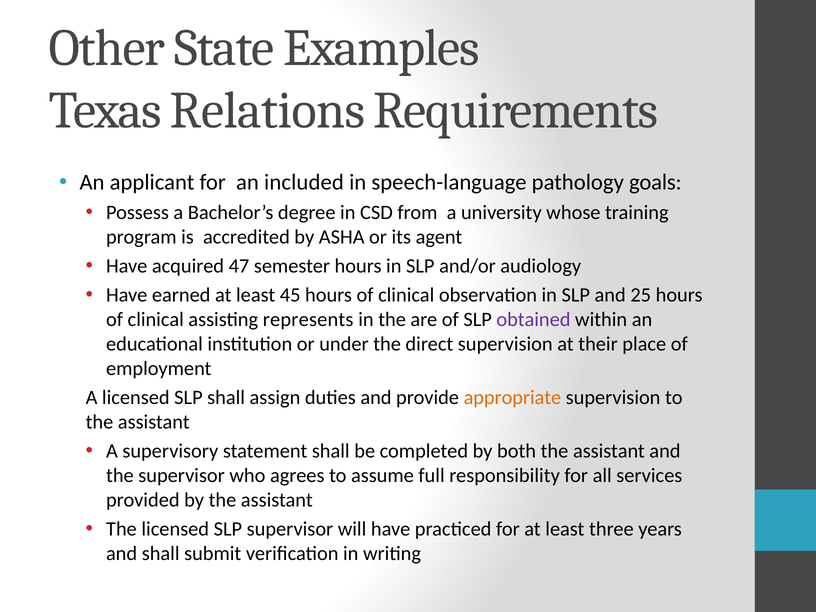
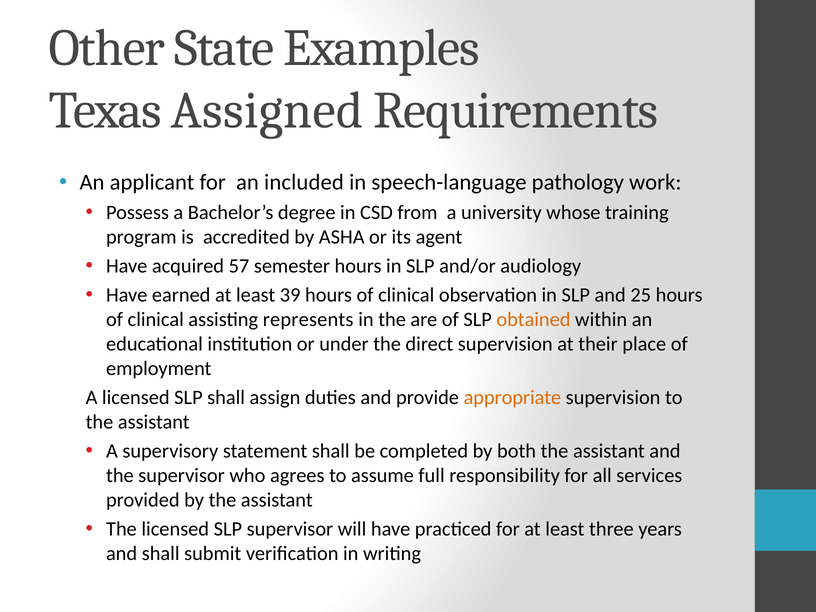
Relations: Relations -> Assigned (267, 110)
goals: goals -> work (655, 182)
47: 47 -> 57 (239, 266)
45: 45 -> 39 (290, 295)
obtained colour: purple -> orange (533, 320)
